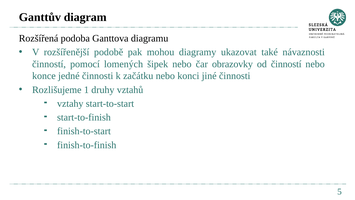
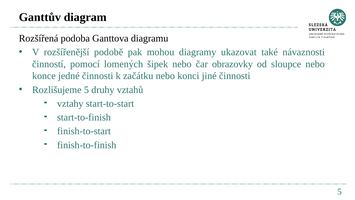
od činností: činností -> sloupce (286, 64)
Rozlišujeme 1: 1 -> 5 (86, 90)
